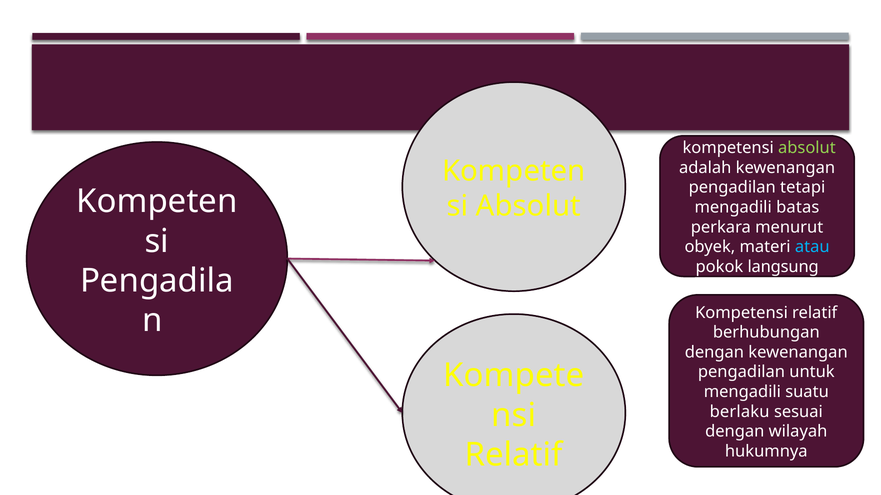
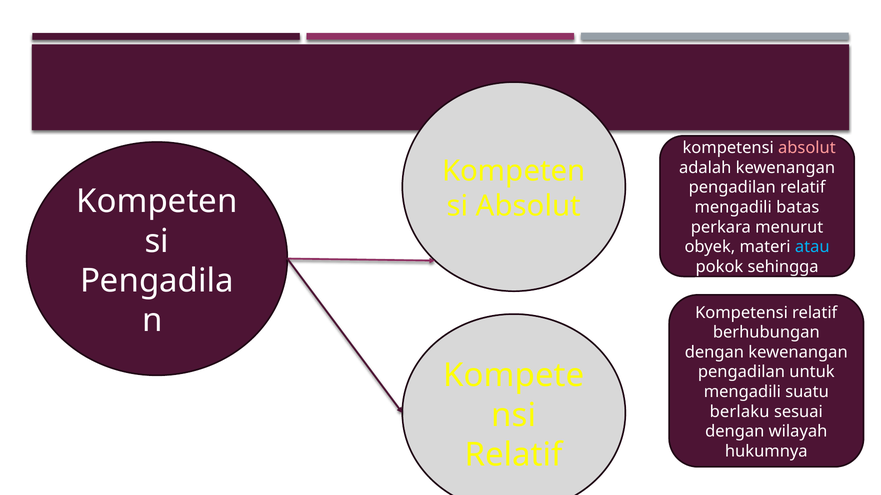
absolut colour: light green -> pink (807, 148)
pengadilan tetapi: tetapi -> relatif (803, 188)
langsung: langsung -> sehingga (783, 267)
